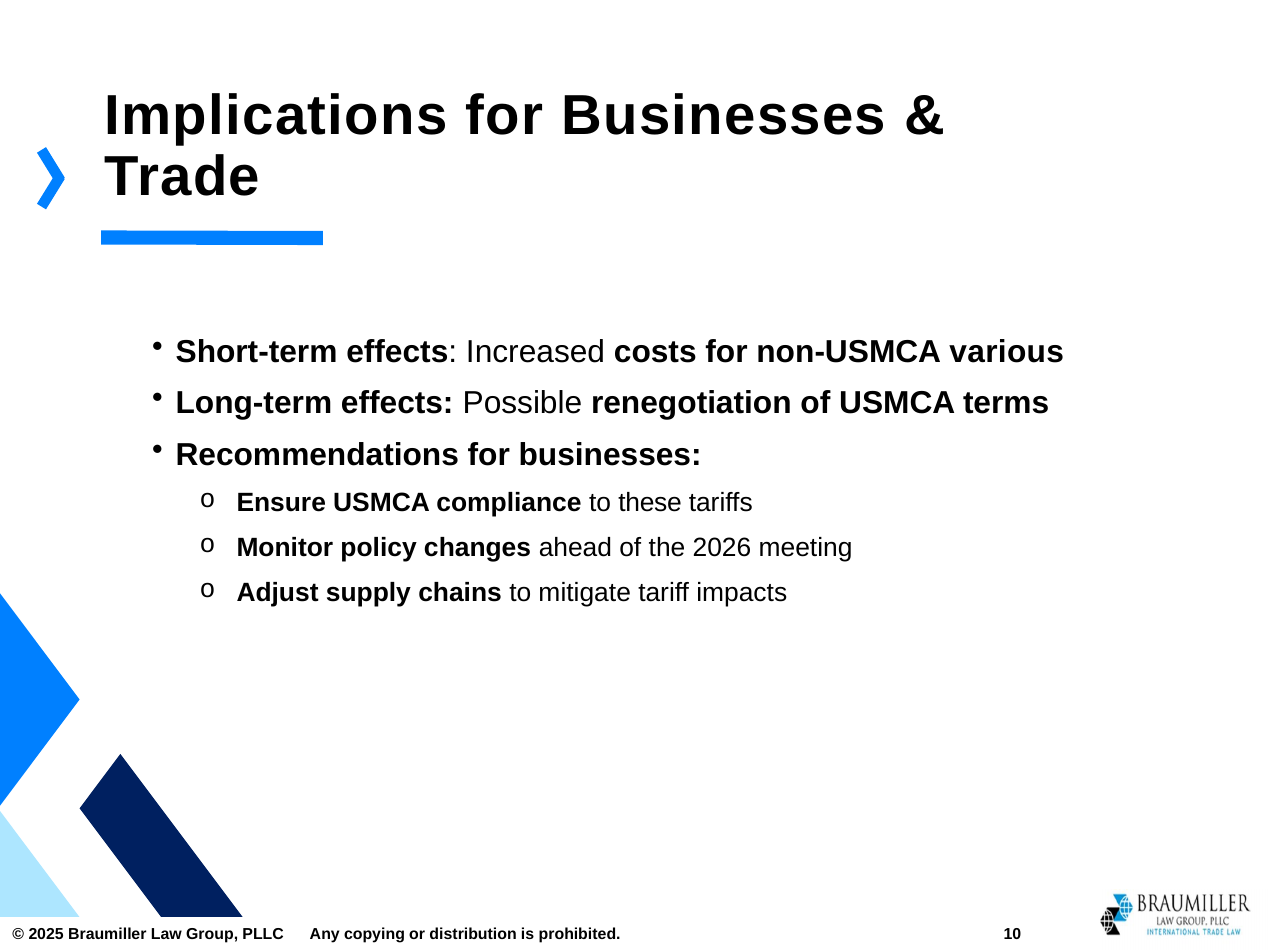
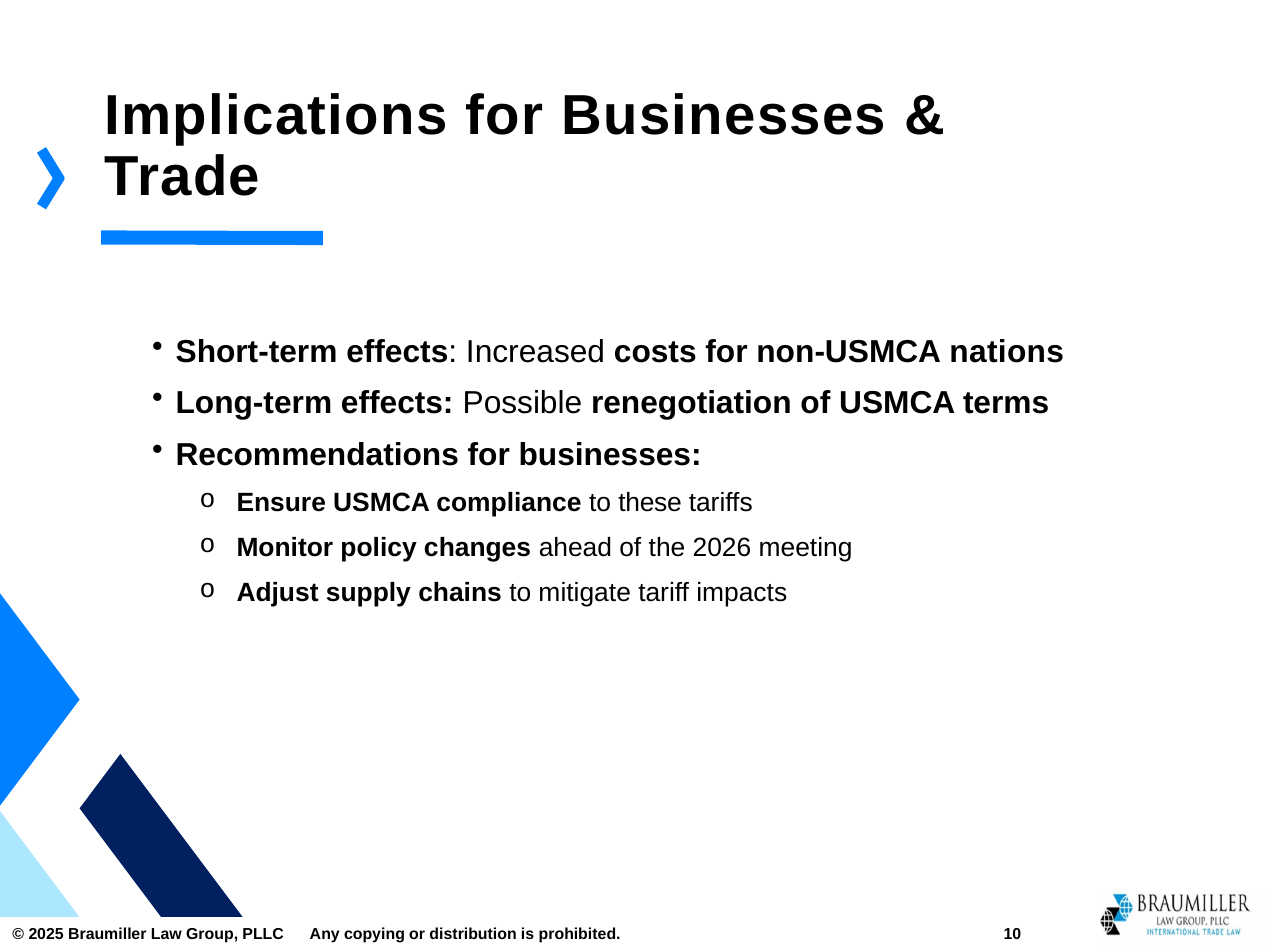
various: various -> nations (1007, 352)
